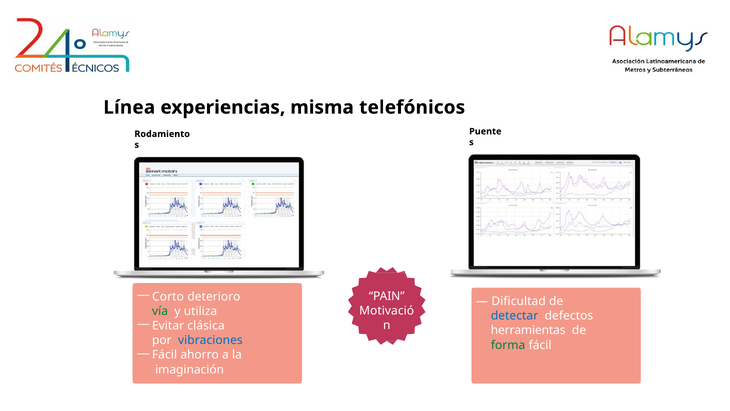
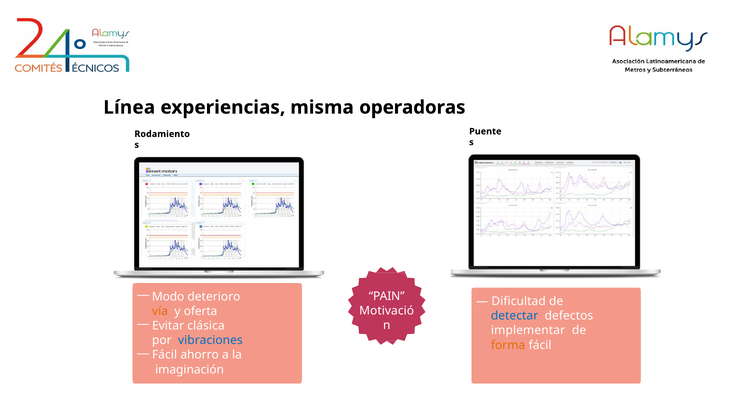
telefónicos: telefónicos -> operadoras (412, 107)
Corto: Corto -> Modo (168, 297)
vía colour: green -> orange (160, 311)
utiliza: utiliza -> oferta (201, 311)
herramientas: herramientas -> implementar (528, 330)
forma colour: green -> orange (508, 345)
